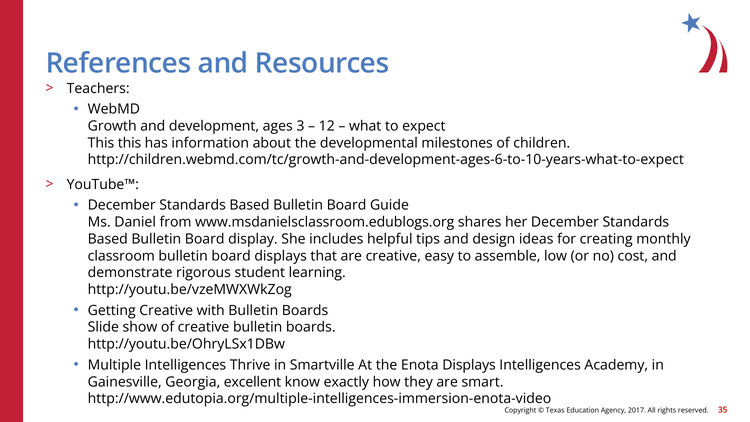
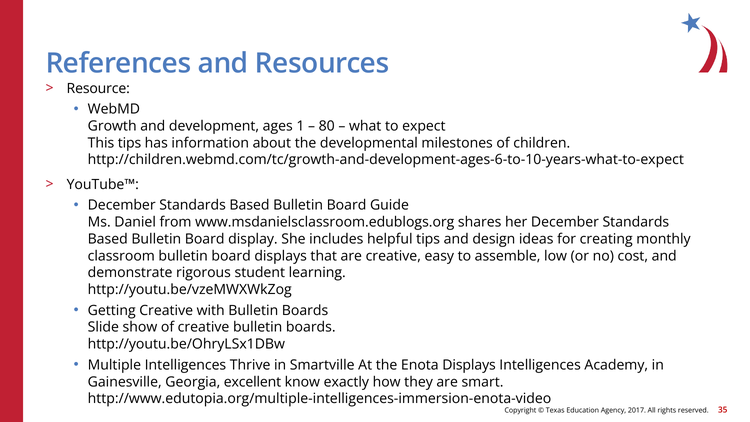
Teachers: Teachers -> Resource (98, 88)
3: 3 -> 1 (300, 126)
12: 12 -> 80 (327, 126)
This this: this -> tips (130, 143)
